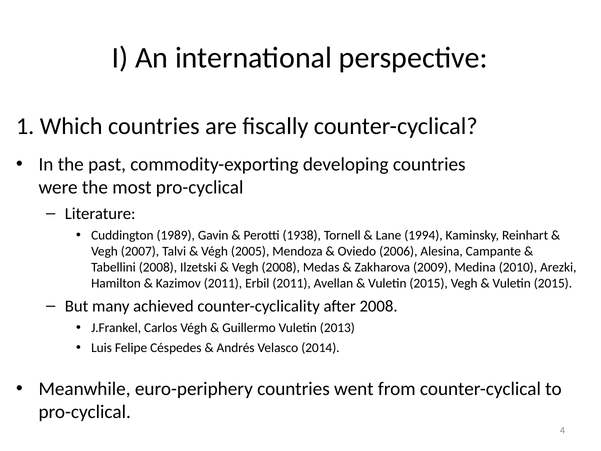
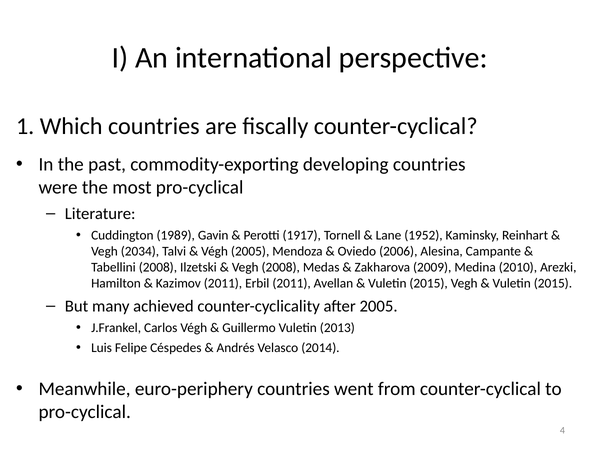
1938: 1938 -> 1917 (302, 235)
1994: 1994 -> 1952 (423, 235)
2007: 2007 -> 2034 (140, 251)
after 2008: 2008 -> 2005 (379, 306)
